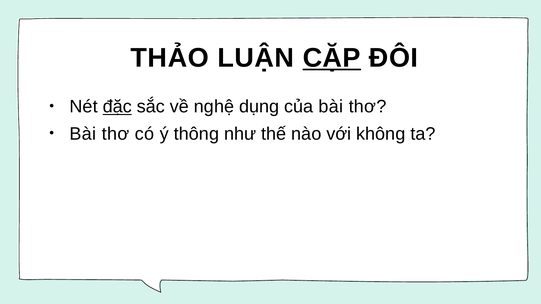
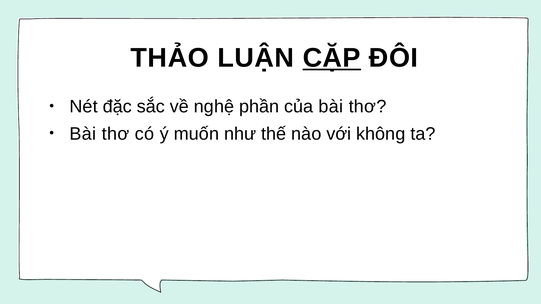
đặc underline: present -> none (117, 107)
dụng: dụng -> phần (259, 107)
thông: thông -> muốn (196, 134)
